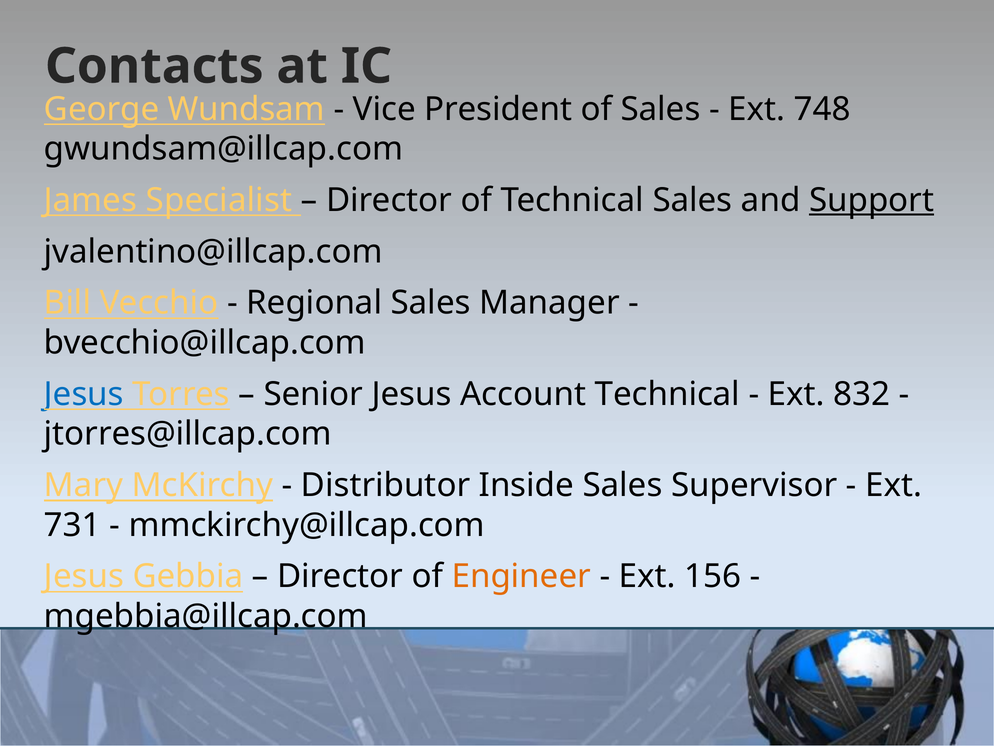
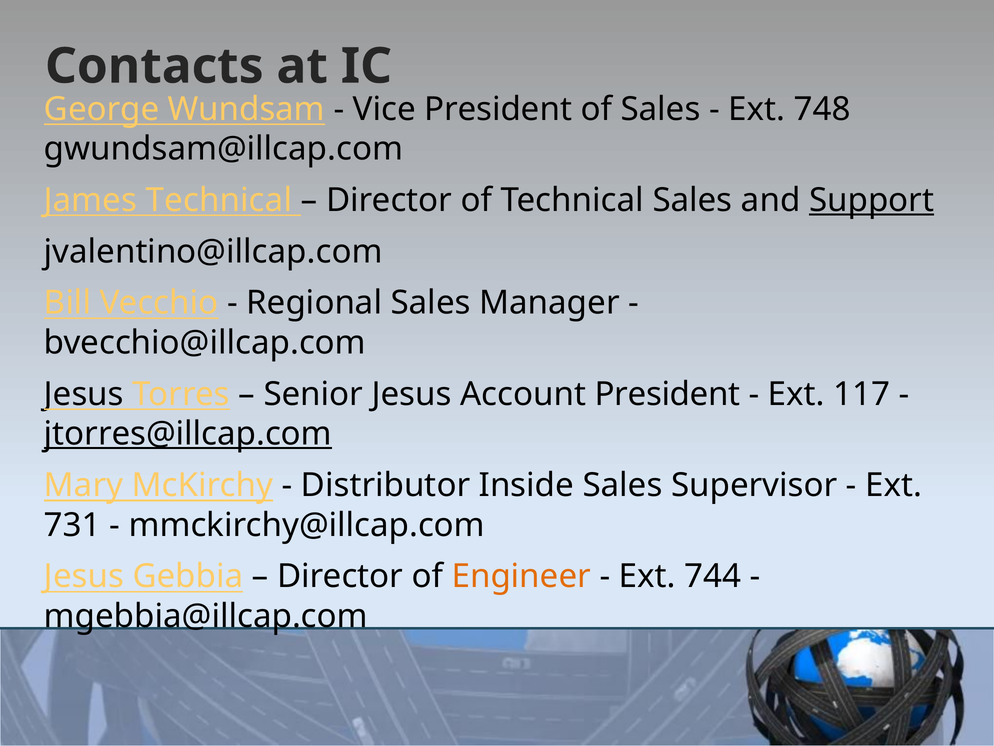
James Specialist: Specialist -> Technical (219, 200)
Jesus colour: blue -> black (84, 394)
Account Technical: Technical -> President (667, 394)
832: 832 -> 117 (862, 394)
jtorres@illcap.com underline: none -> present (188, 434)
156: 156 -> 744 (713, 576)
